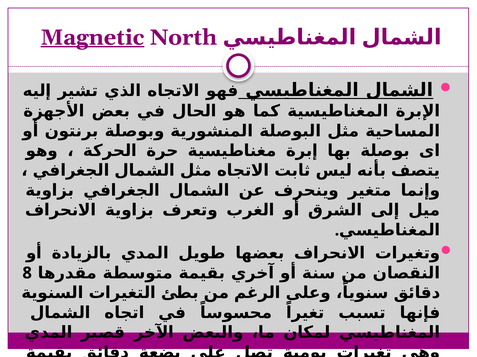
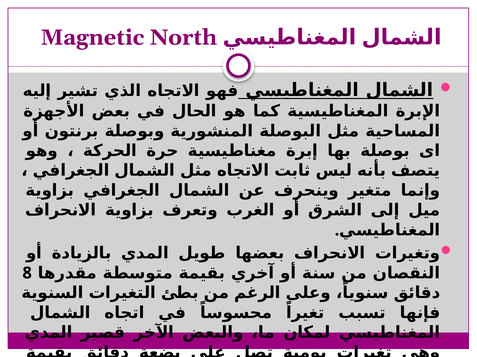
Magnetic underline: present -> none (92, 38)
